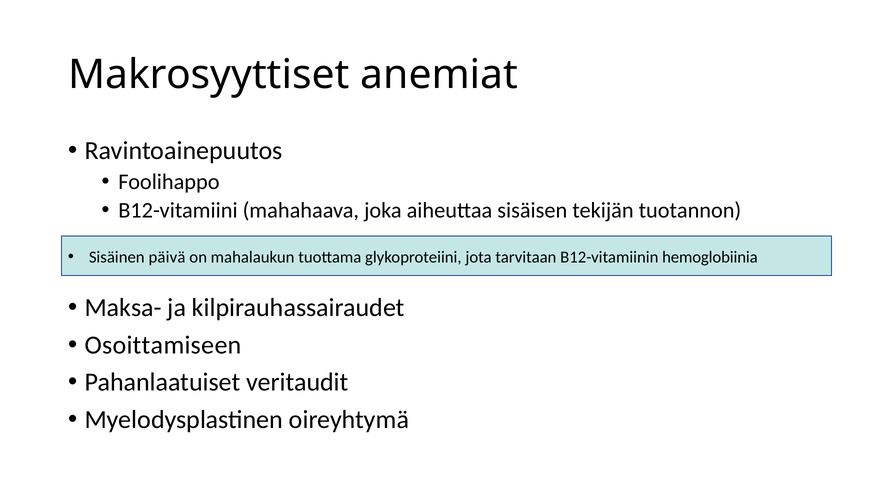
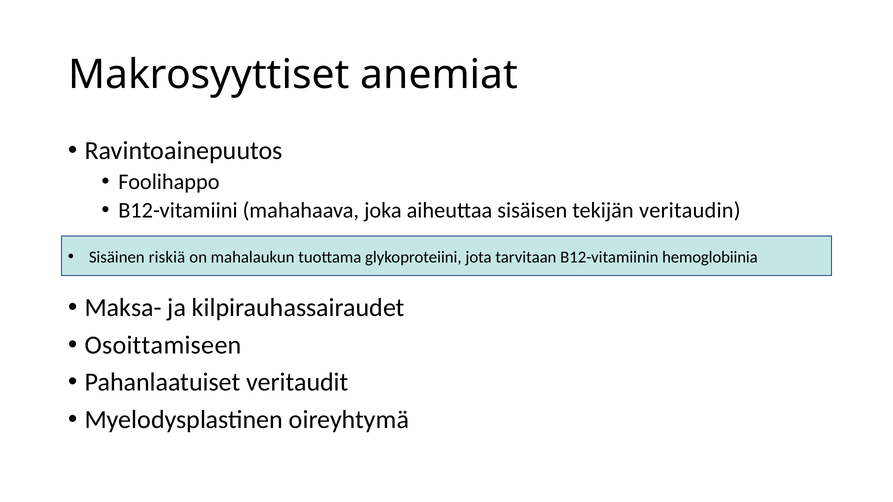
tuotannon: tuotannon -> veritaudin (690, 211)
päivä: päivä -> riskiä (167, 257)
